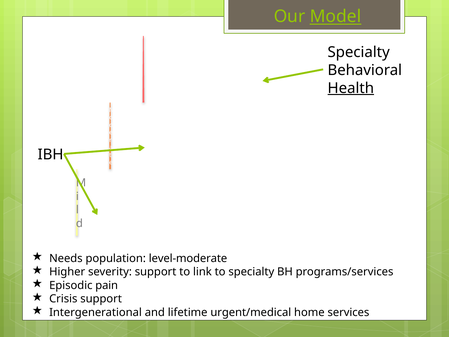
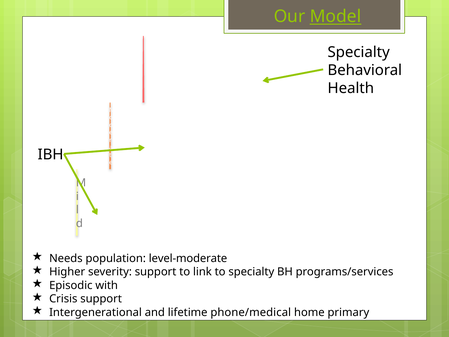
Health underline: present -> none (351, 88)
pain: pain -> with (107, 285)
urgent/medical: urgent/medical -> phone/medical (251, 312)
services: services -> primary (348, 312)
